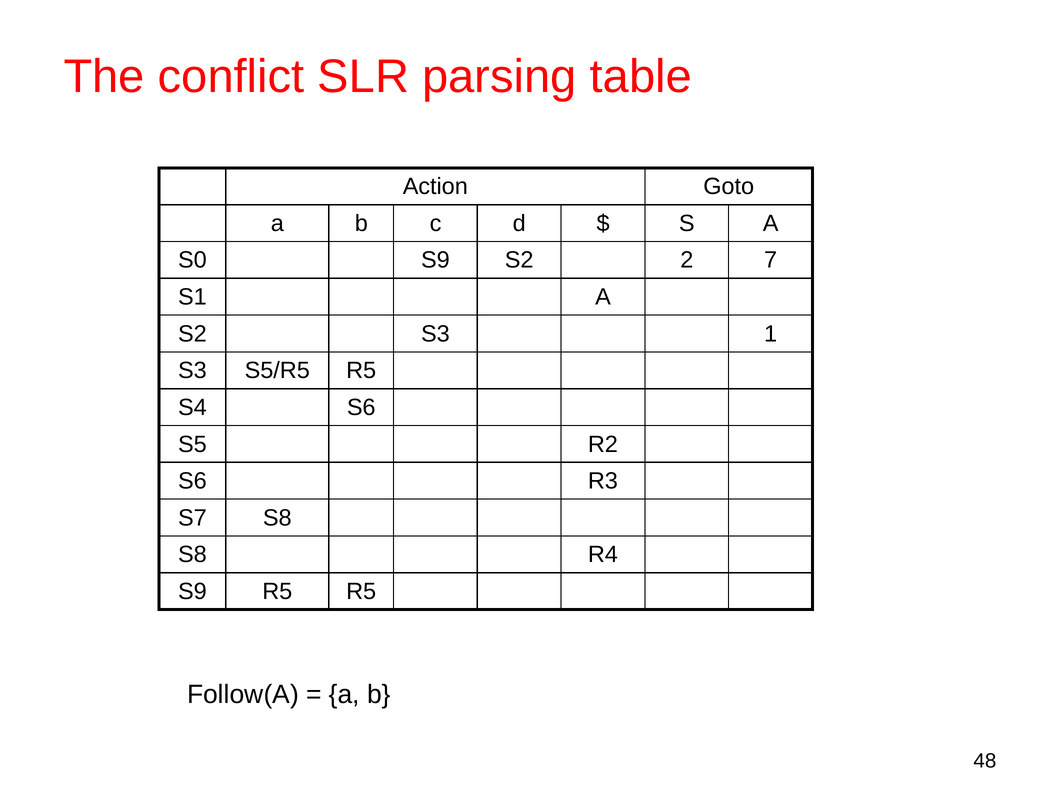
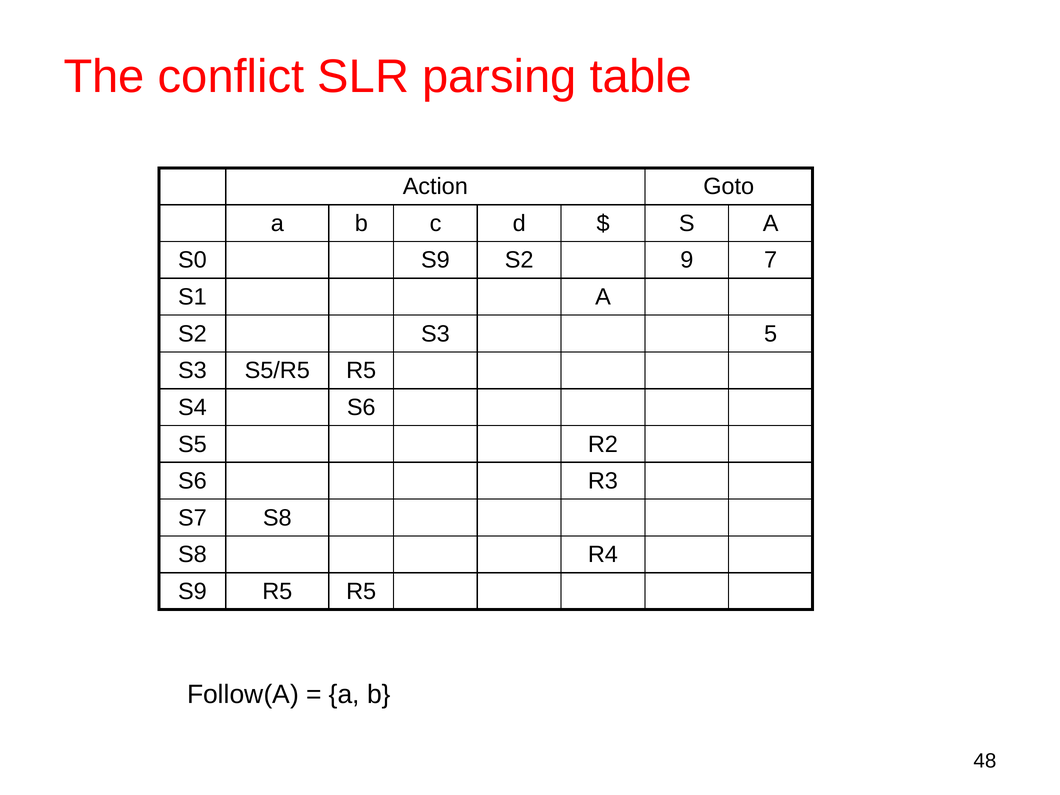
2: 2 -> 9 (687, 260)
1: 1 -> 5 (771, 334)
